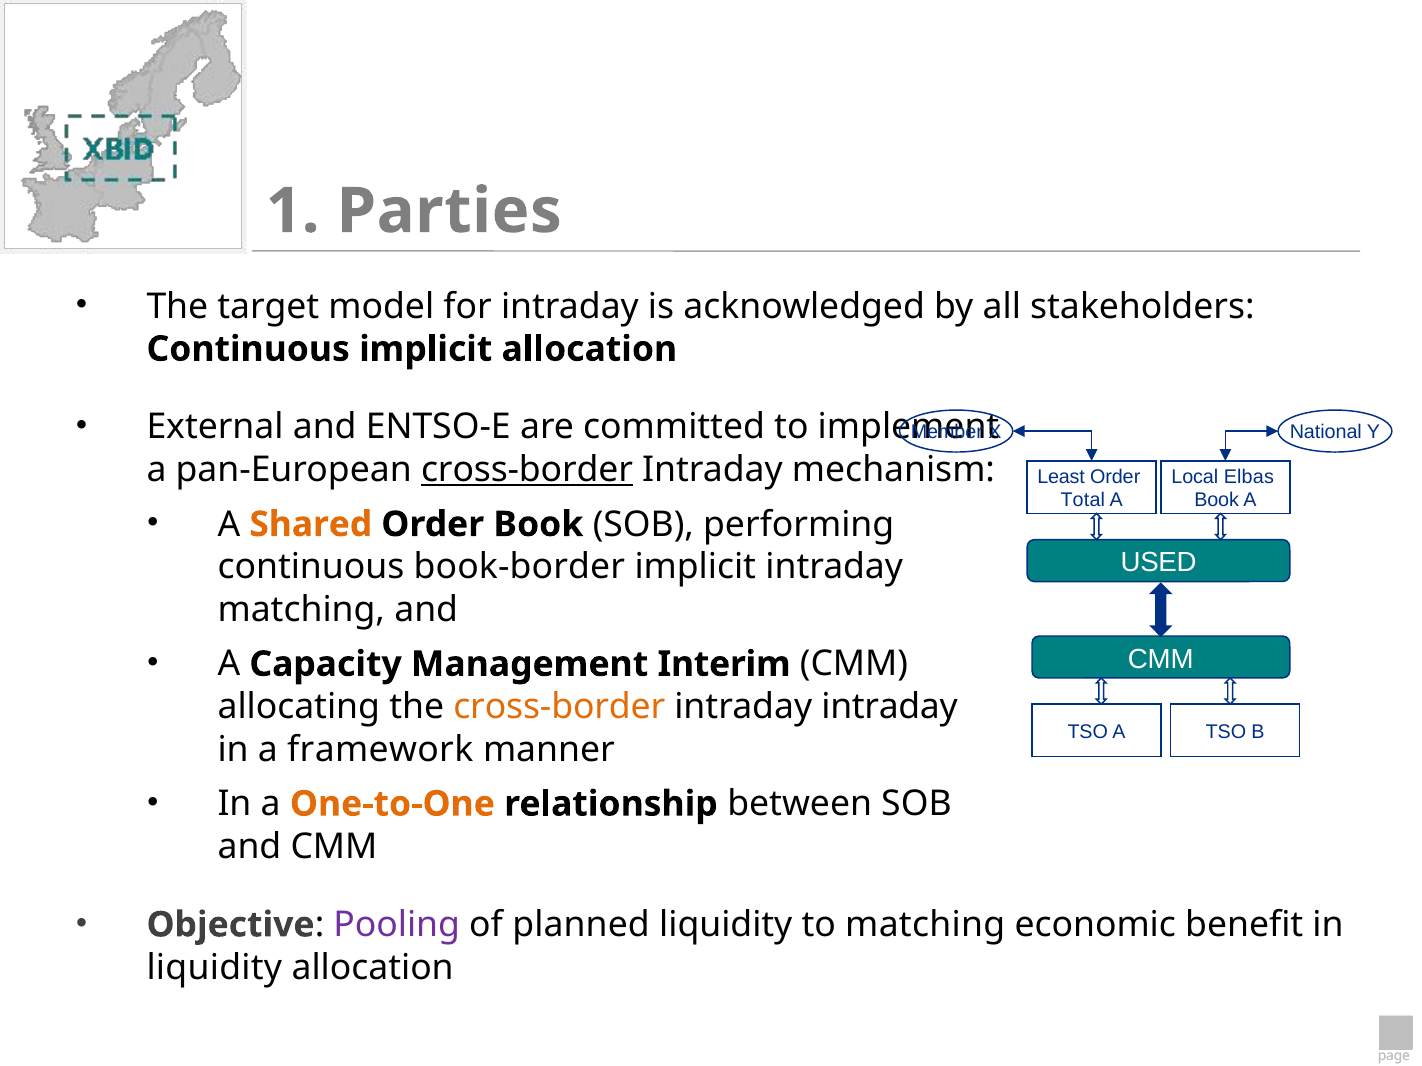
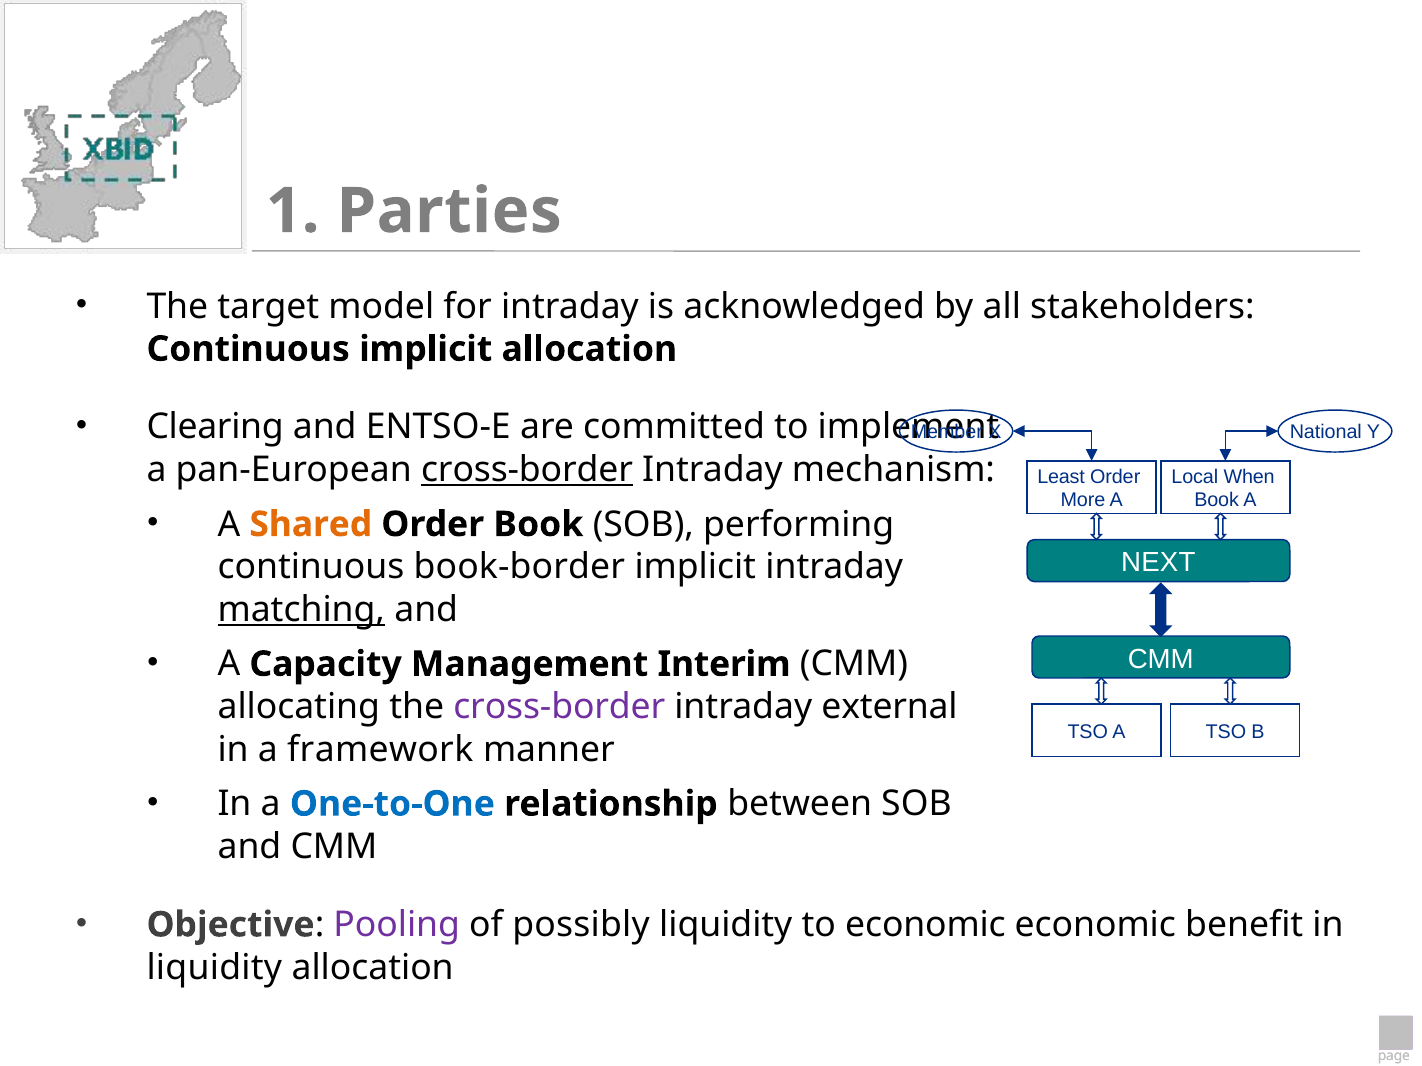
External: External -> Clearing (215, 427)
Elbas: Elbas -> When (1249, 477)
Total: Total -> More (1083, 501)
USED: USED -> NEXT (1158, 563)
matching underline: none -> present (301, 610)
cross-border colour: orange -> purple (559, 707)
intraday intraday: intraday -> external (890, 707)
One-to-One colour: orange -> blue (392, 804)
planned: planned -> possibly (581, 925)
to matching: matching -> economic (925, 925)
